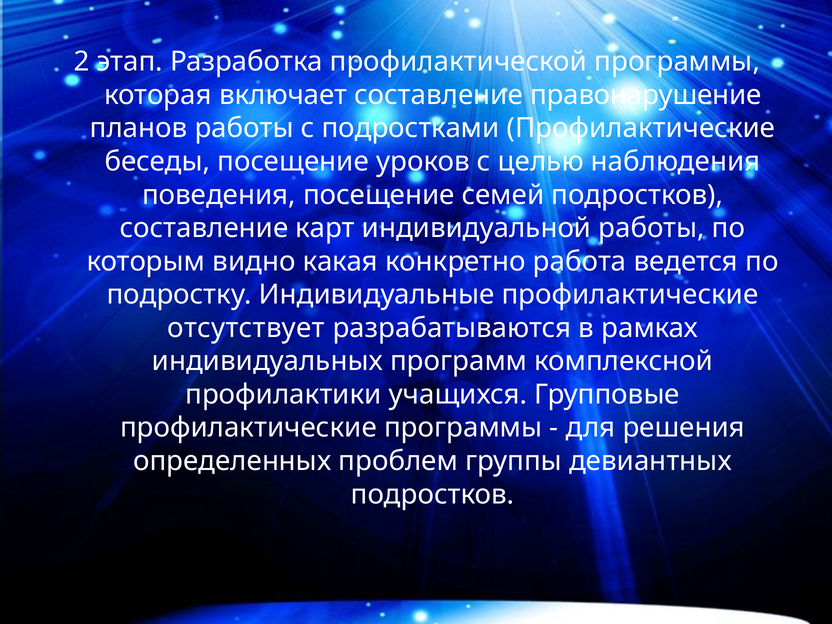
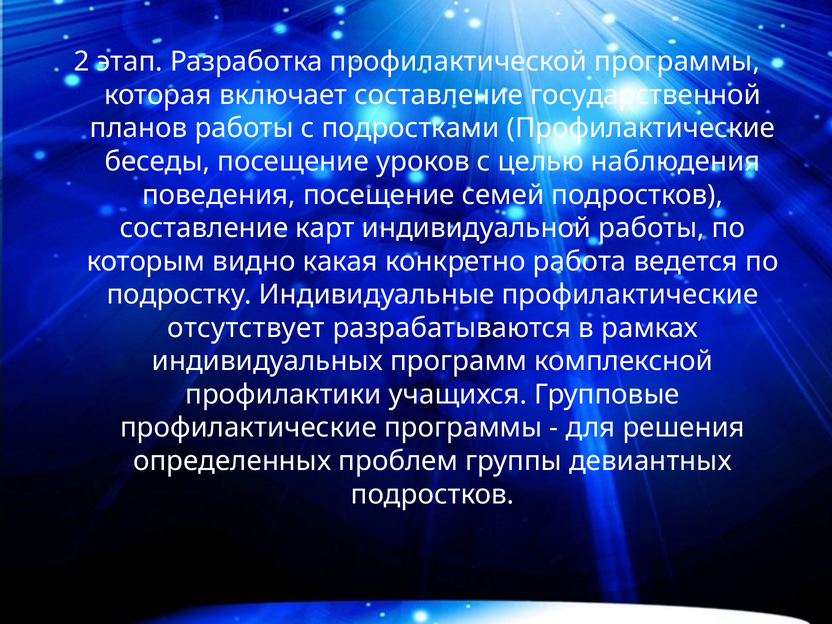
правонарушение: правонарушение -> государственной (646, 95)
